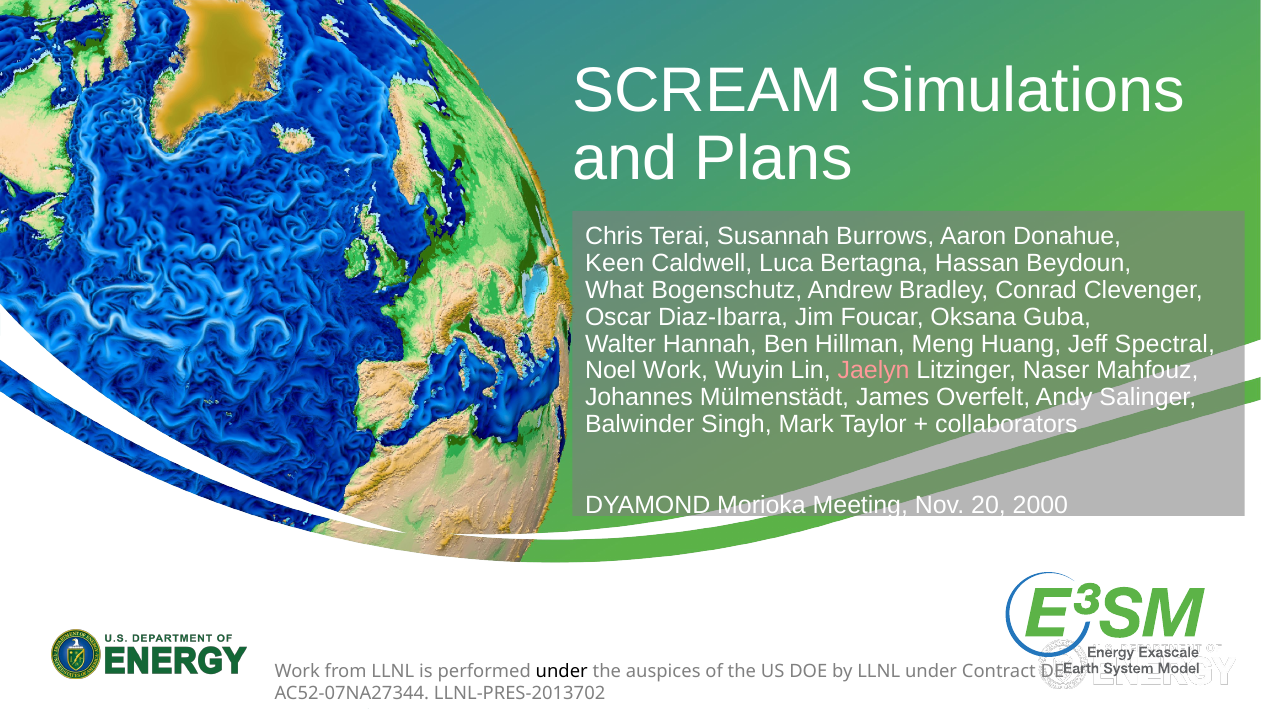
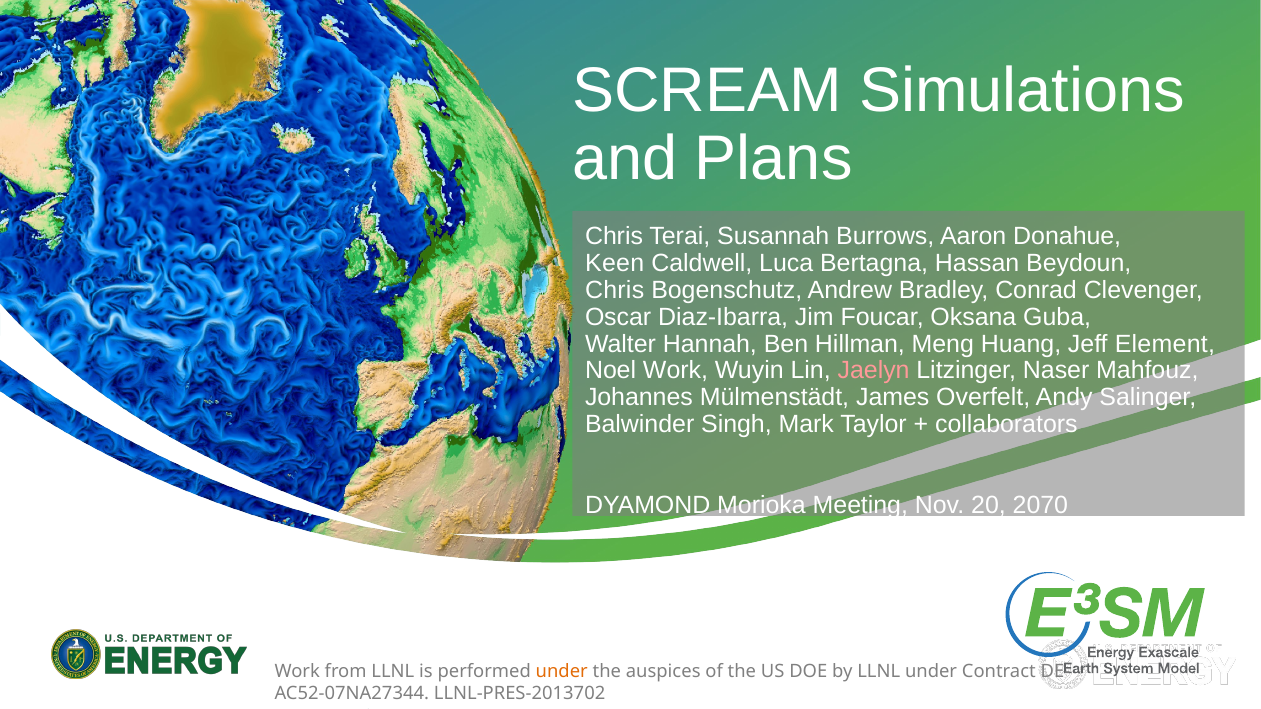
What: What -> Chris (615, 290)
Spectral: Spectral -> Element (1165, 344)
2000: 2000 -> 2070 (1040, 505)
under colour: black -> orange (562, 672)
